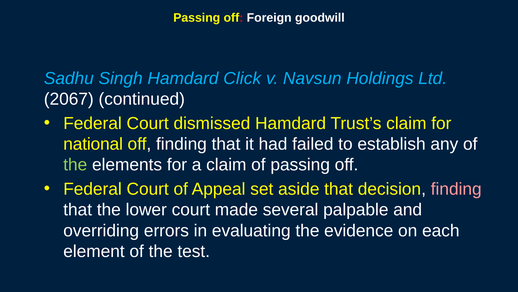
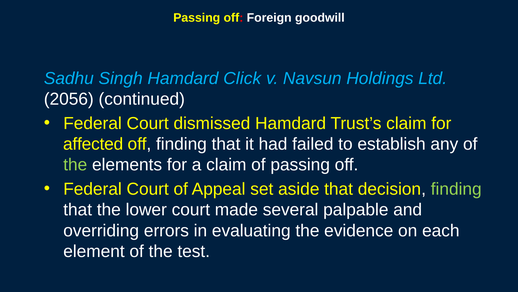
2067: 2067 -> 2056 (69, 99)
national: national -> affected (93, 144)
finding colour: pink -> light green (456, 189)
